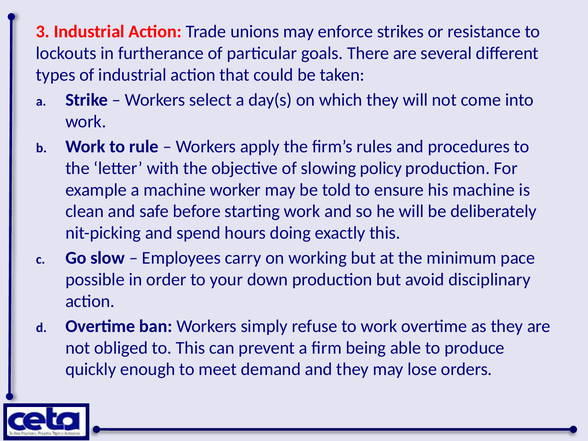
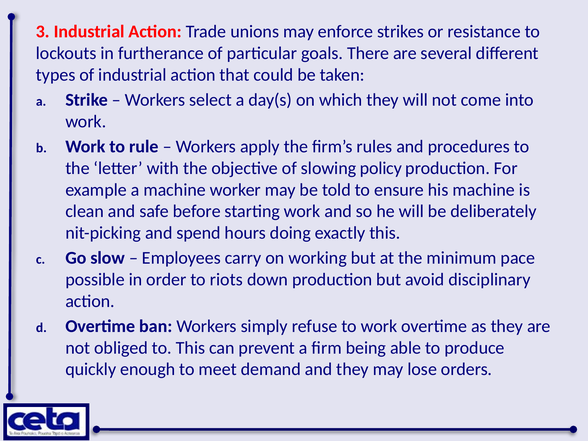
your: your -> riots (226, 280)
